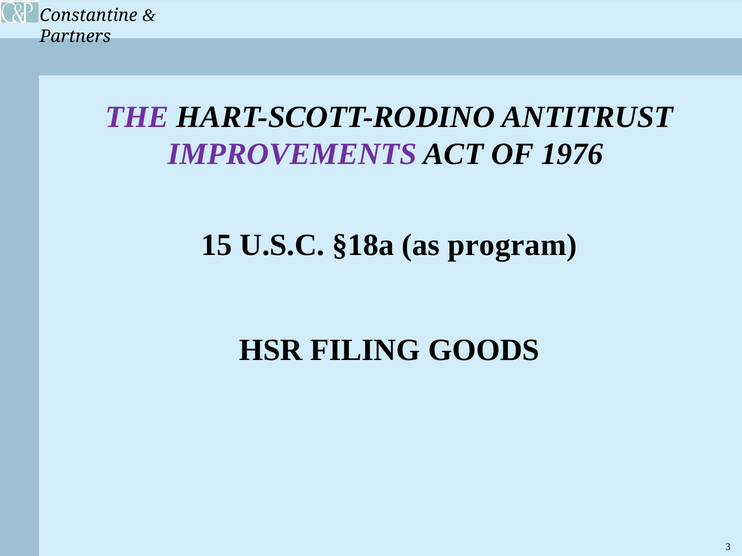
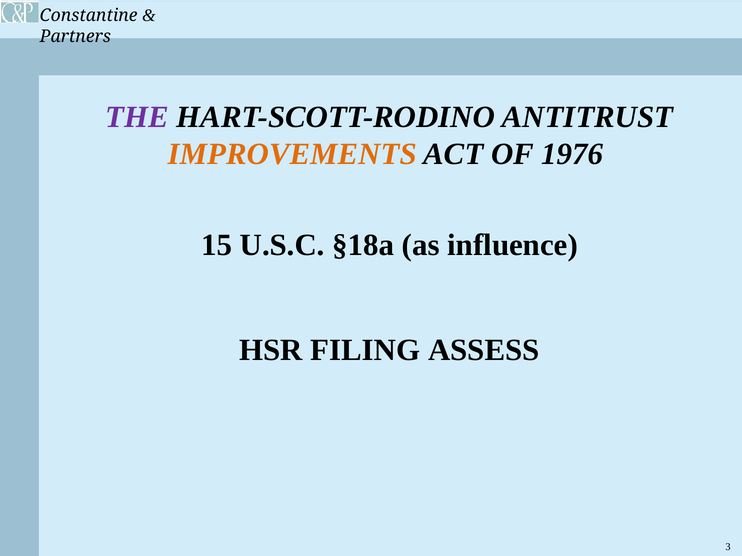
IMPROVEMENTS colour: purple -> orange (292, 154)
program: program -> influence (513, 245)
GOODS: GOODS -> ASSESS (484, 350)
